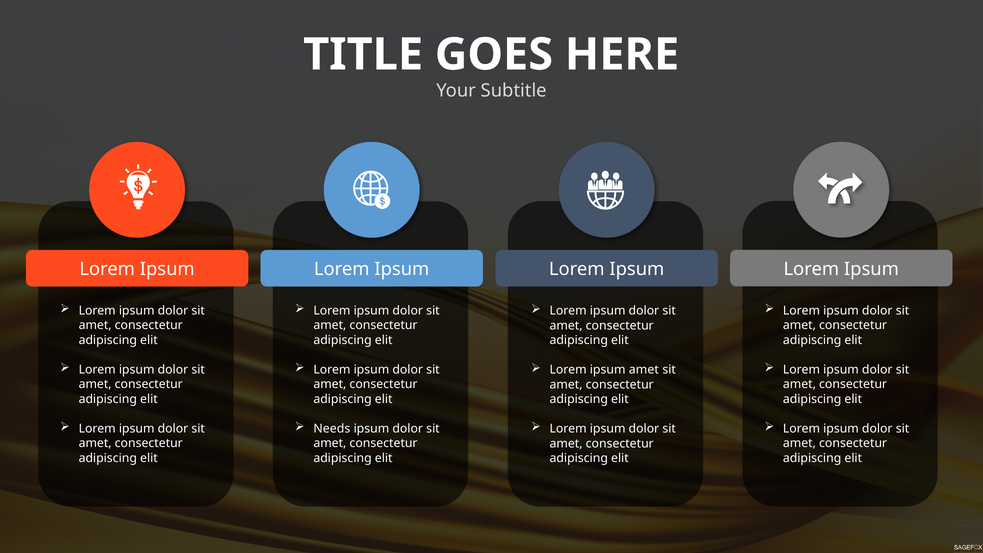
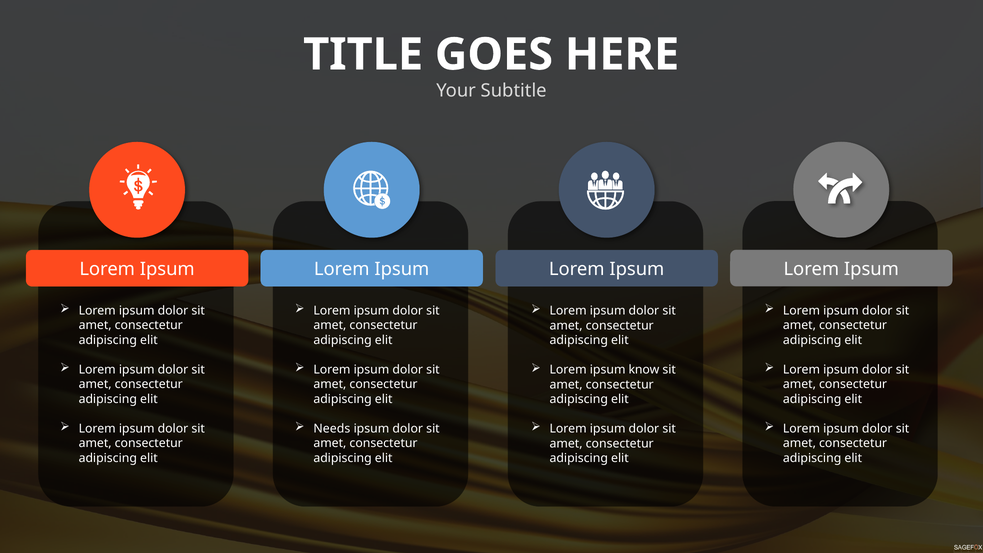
ipsum amet: amet -> know (644, 370)
